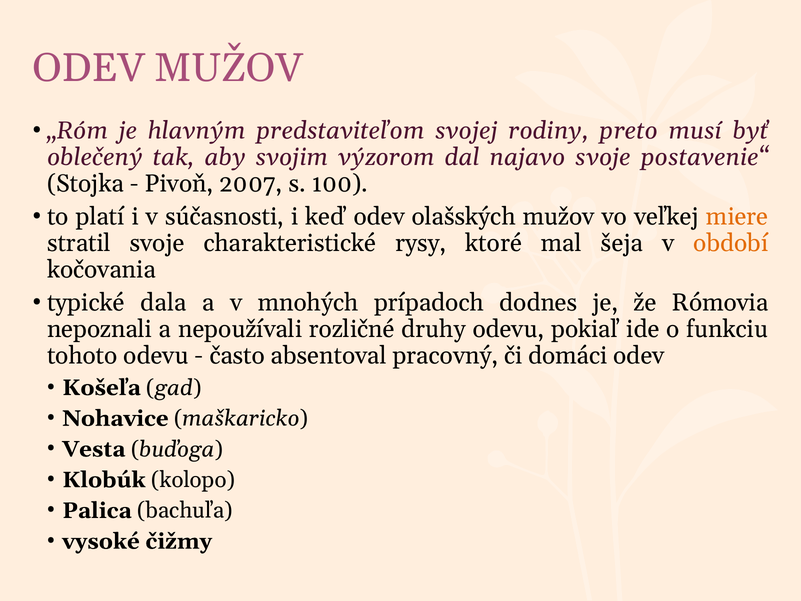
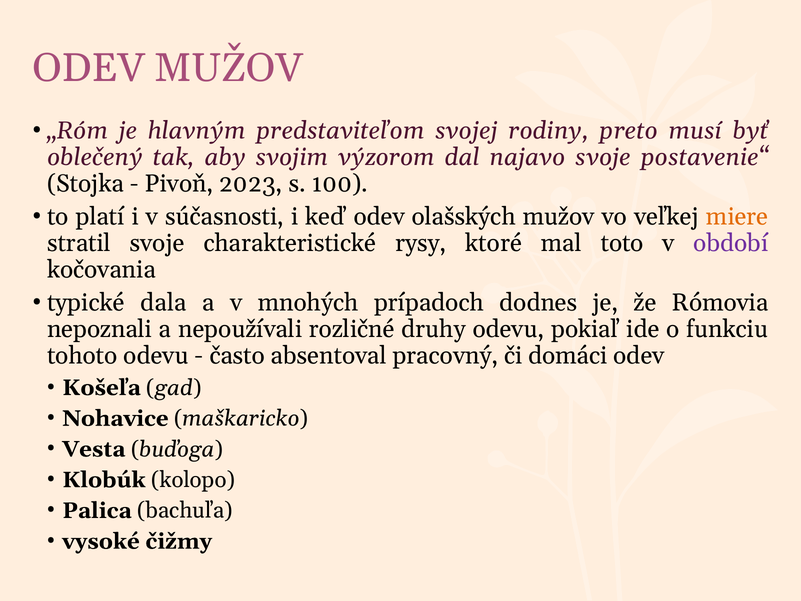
2007: 2007 -> 2023 (251, 184)
šeja: šeja -> toto (622, 243)
období colour: orange -> purple (731, 243)
